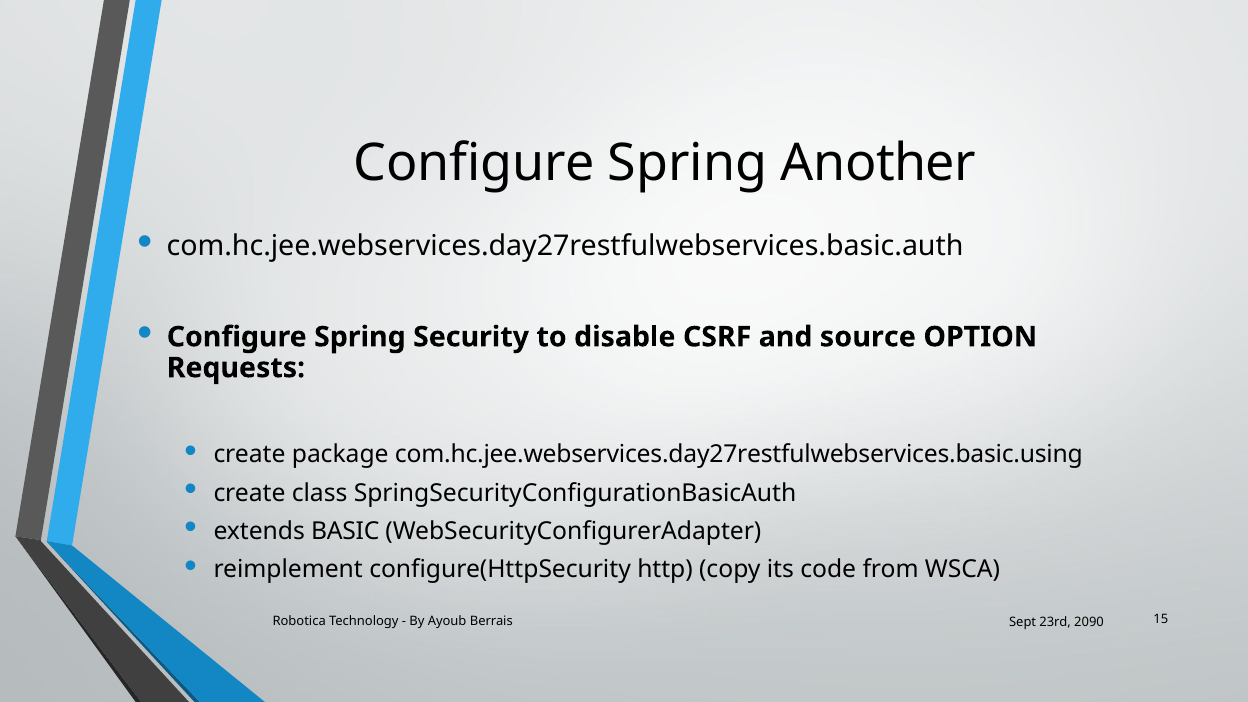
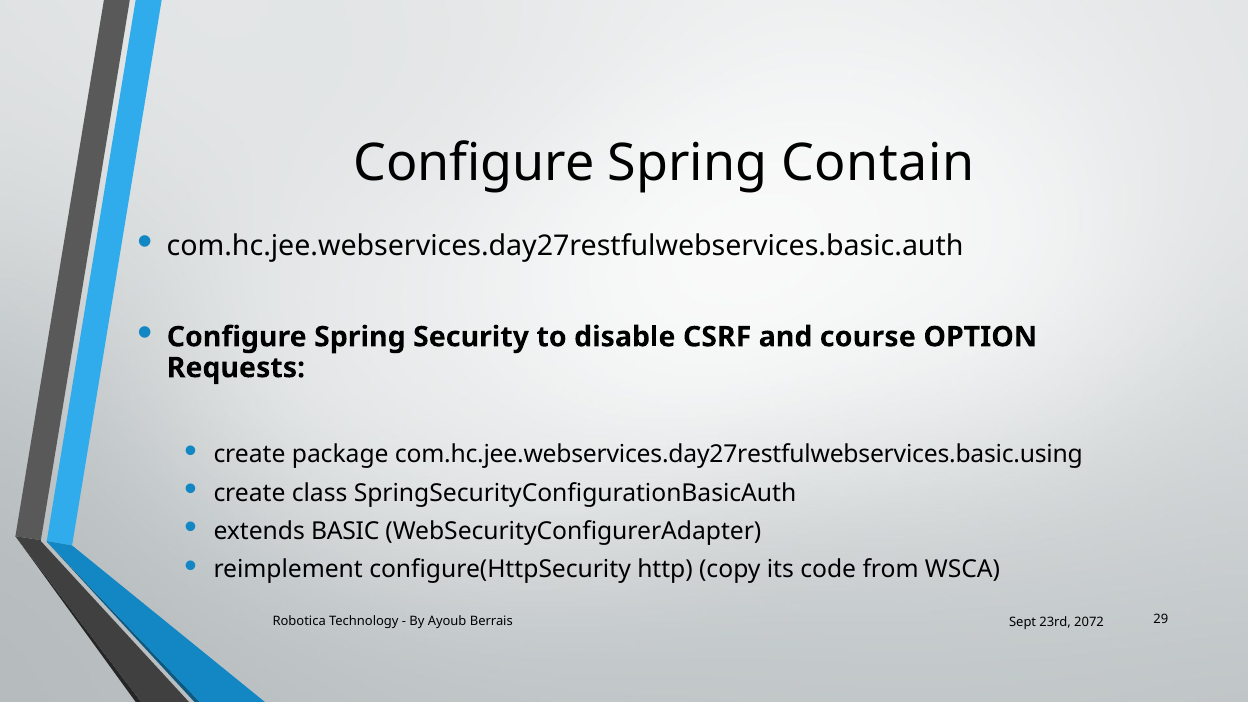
Another: Another -> Contain (878, 163)
source: source -> course (868, 337)
15: 15 -> 29 (1161, 619)
2090: 2090 -> 2072 (1089, 622)
